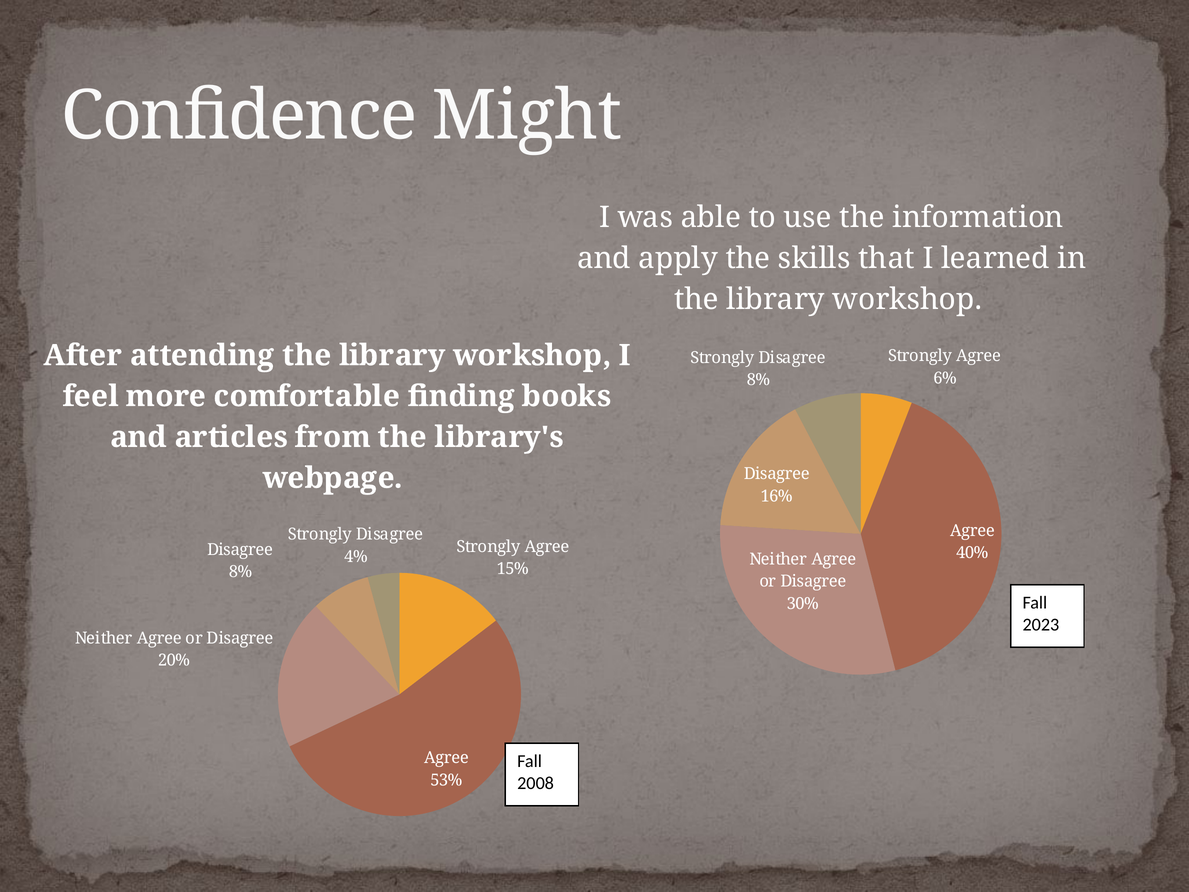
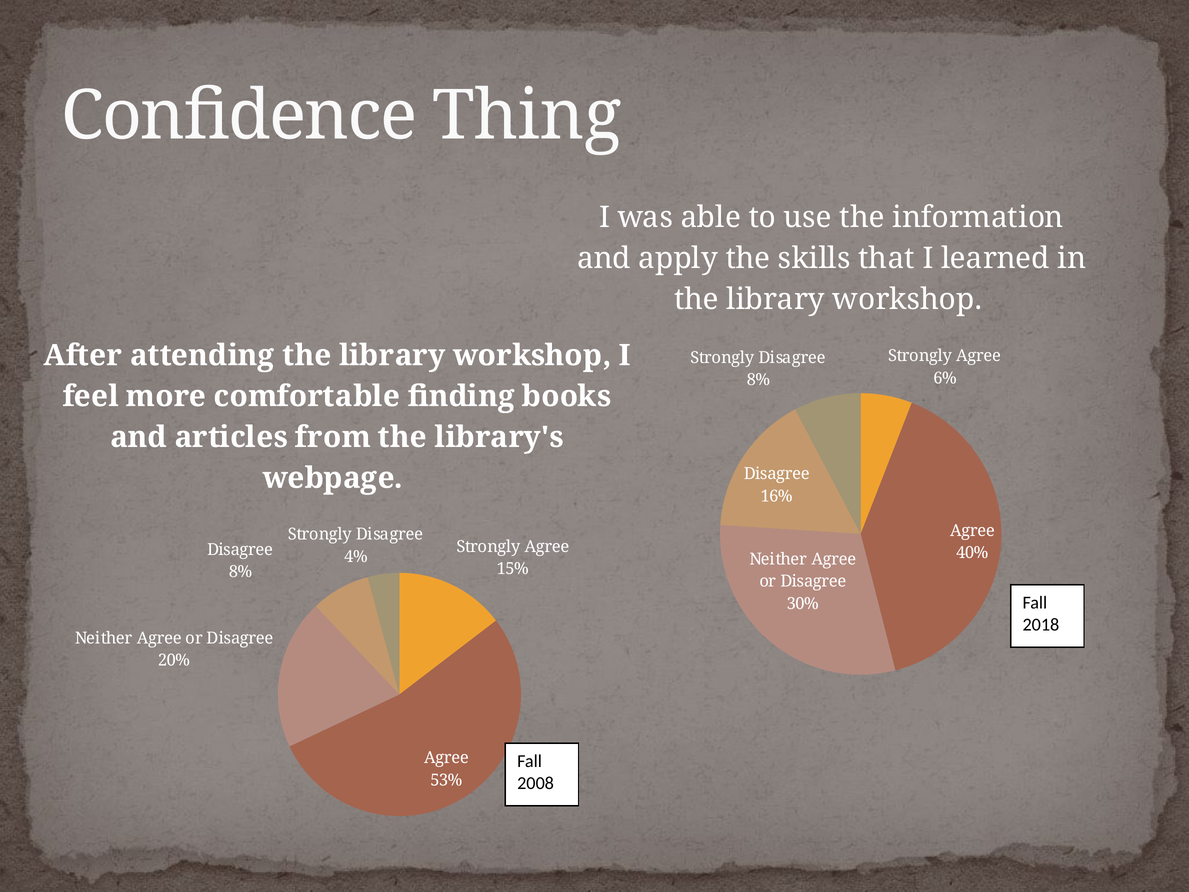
Might: Might -> Thing (527, 116)
2023: 2023 -> 2018 (1041, 624)
